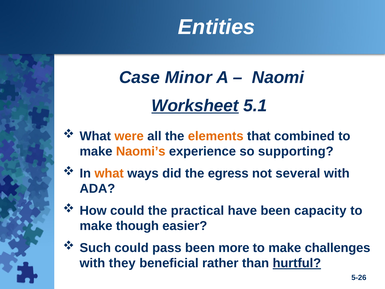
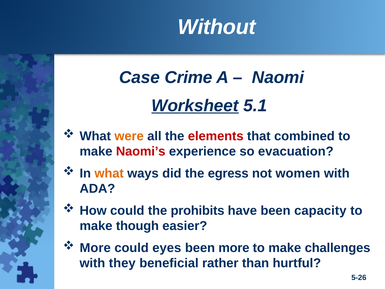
Entities: Entities -> Without (217, 27)
Minor: Minor -> Crime (189, 77)
elements colour: orange -> red (216, 136)
Naomi’s colour: orange -> red (141, 151)
supporting: supporting -> evacuation (296, 151)
several: several -> women (298, 173)
practical: practical -> prohibits (198, 210)
Such: Such -> More (95, 248)
pass: pass -> eyes (167, 248)
hurtful underline: present -> none (297, 263)
